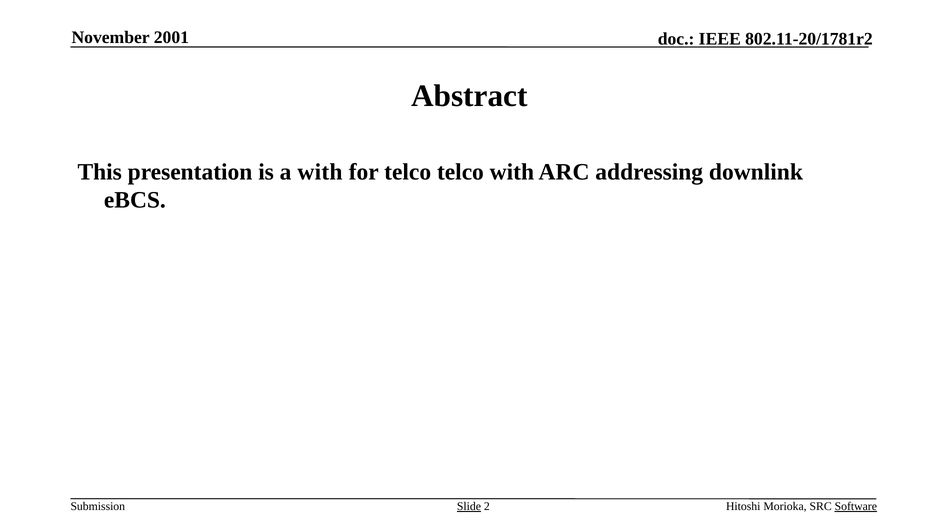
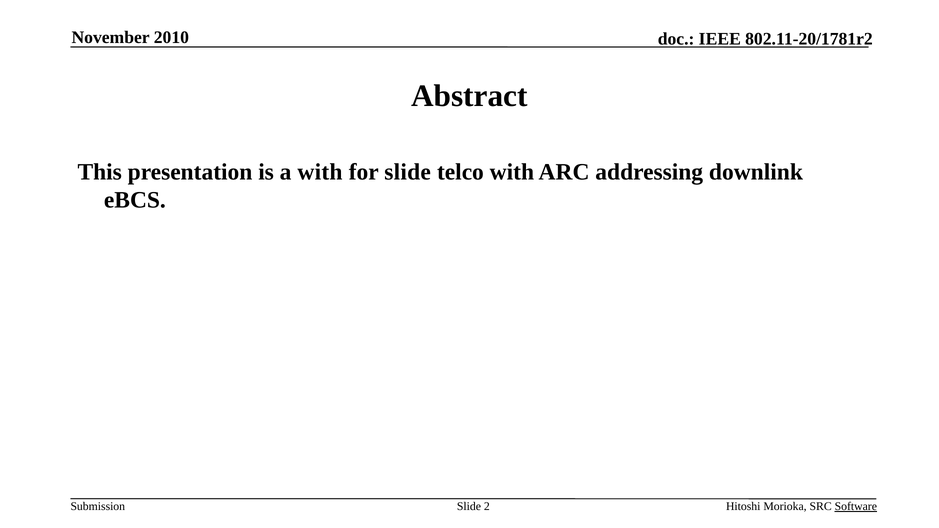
2001: 2001 -> 2010 (171, 37)
for telco: telco -> slide (408, 172)
Slide underline: present -> none (469, 507)
